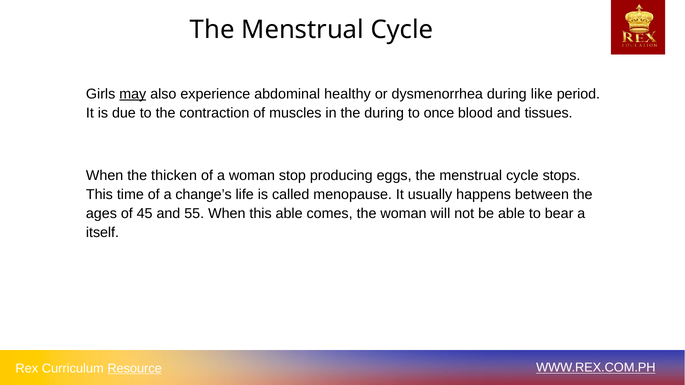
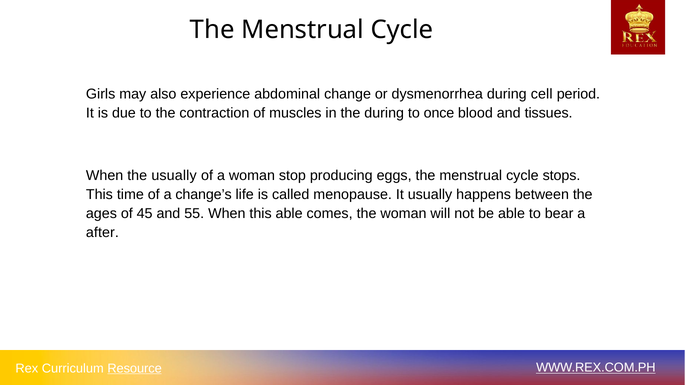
may underline: present -> none (133, 94)
healthy: healthy -> change (348, 94)
like: like -> cell (542, 94)
the thicken: thicken -> usually (174, 176)
itself: itself -> after (102, 233)
